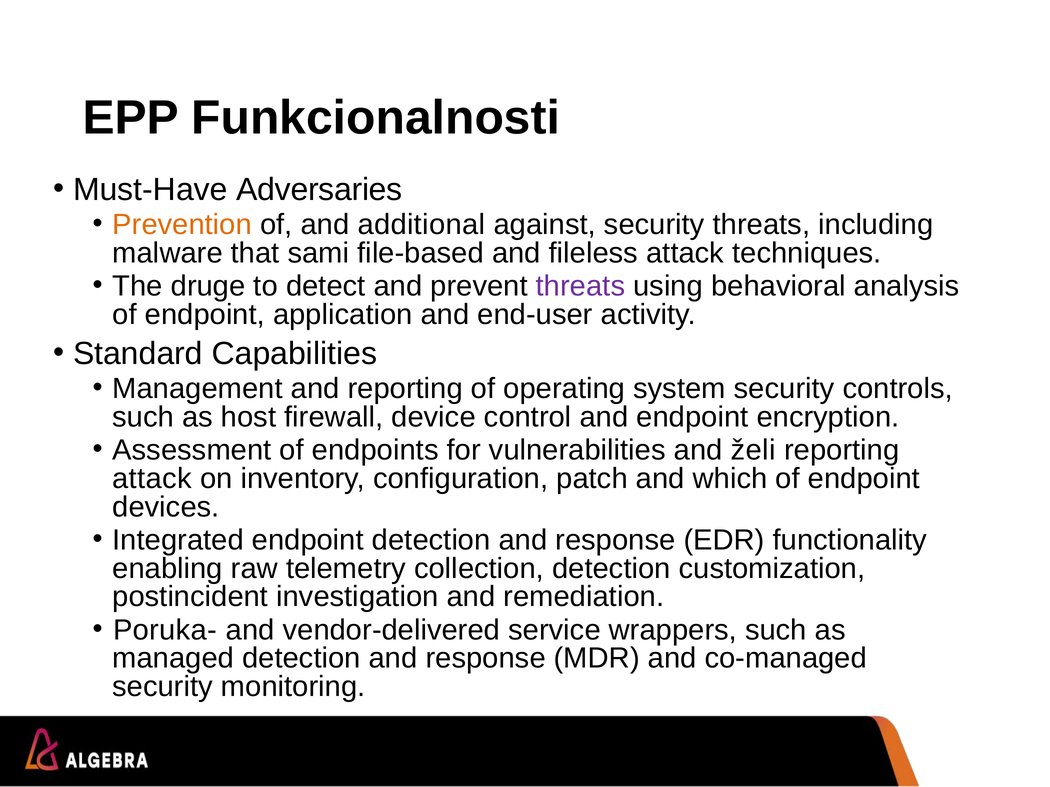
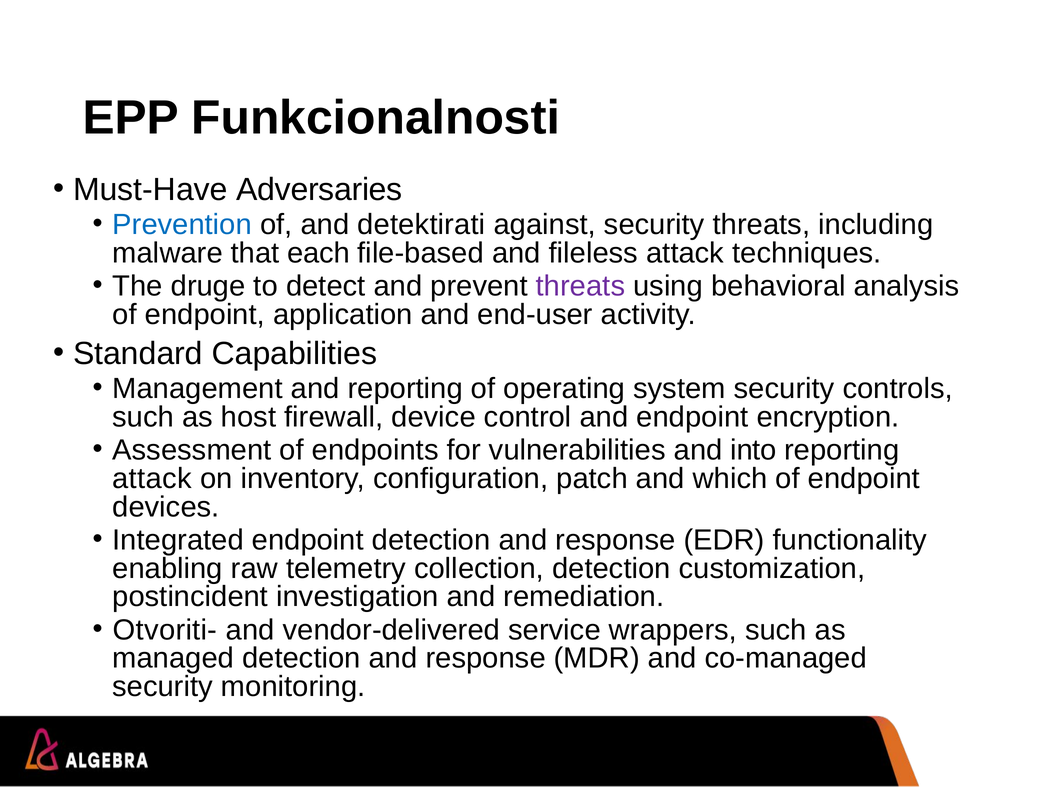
Prevention colour: orange -> blue (182, 225)
additional: additional -> detektirati (421, 225)
sami: sami -> each (319, 253)
želi: želi -> into (753, 451)
Poruka-: Poruka- -> Otvoriti- (165, 630)
